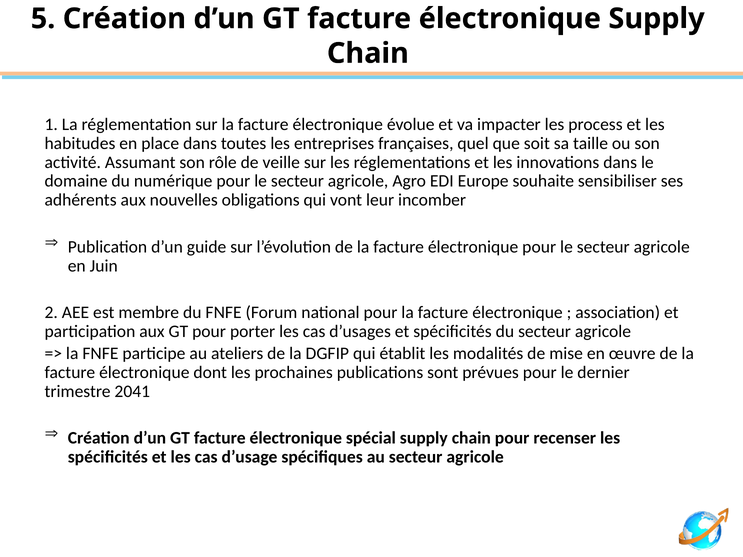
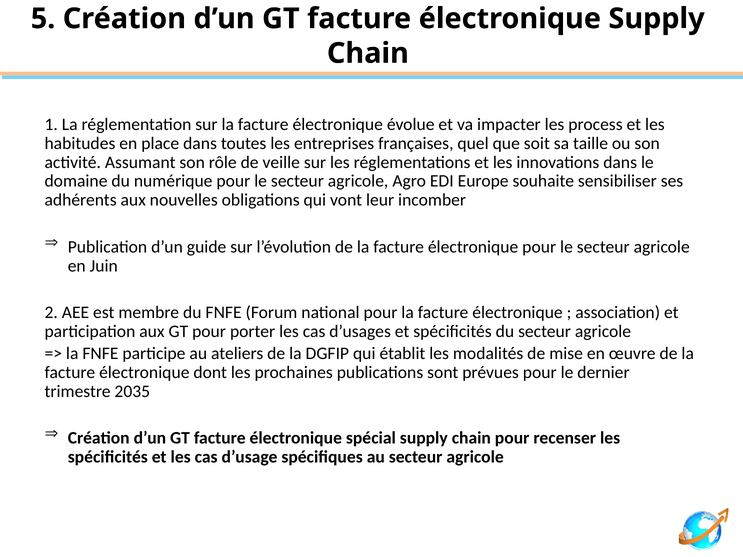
2041: 2041 -> 2035 (132, 392)
